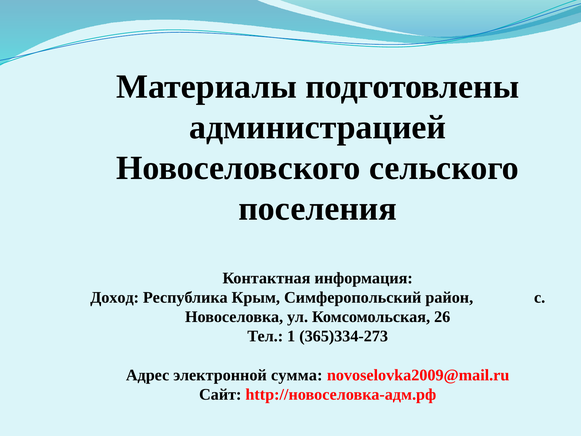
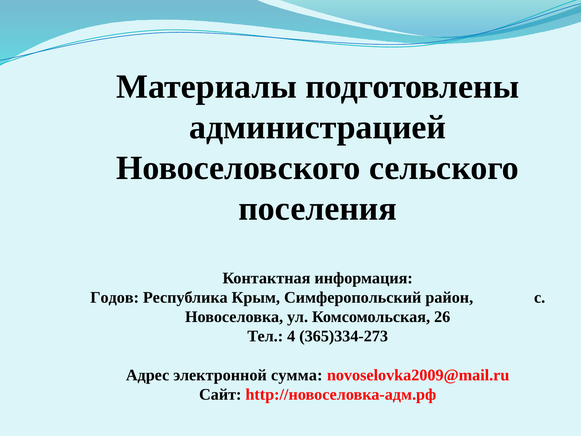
Доход: Доход -> Годов (115, 297)
1: 1 -> 4 (291, 336)
